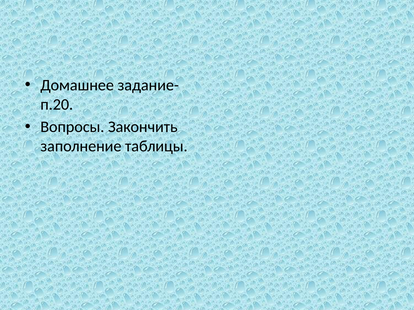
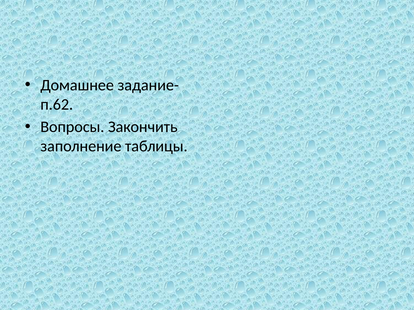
п.20: п.20 -> п.62 (57, 105)
